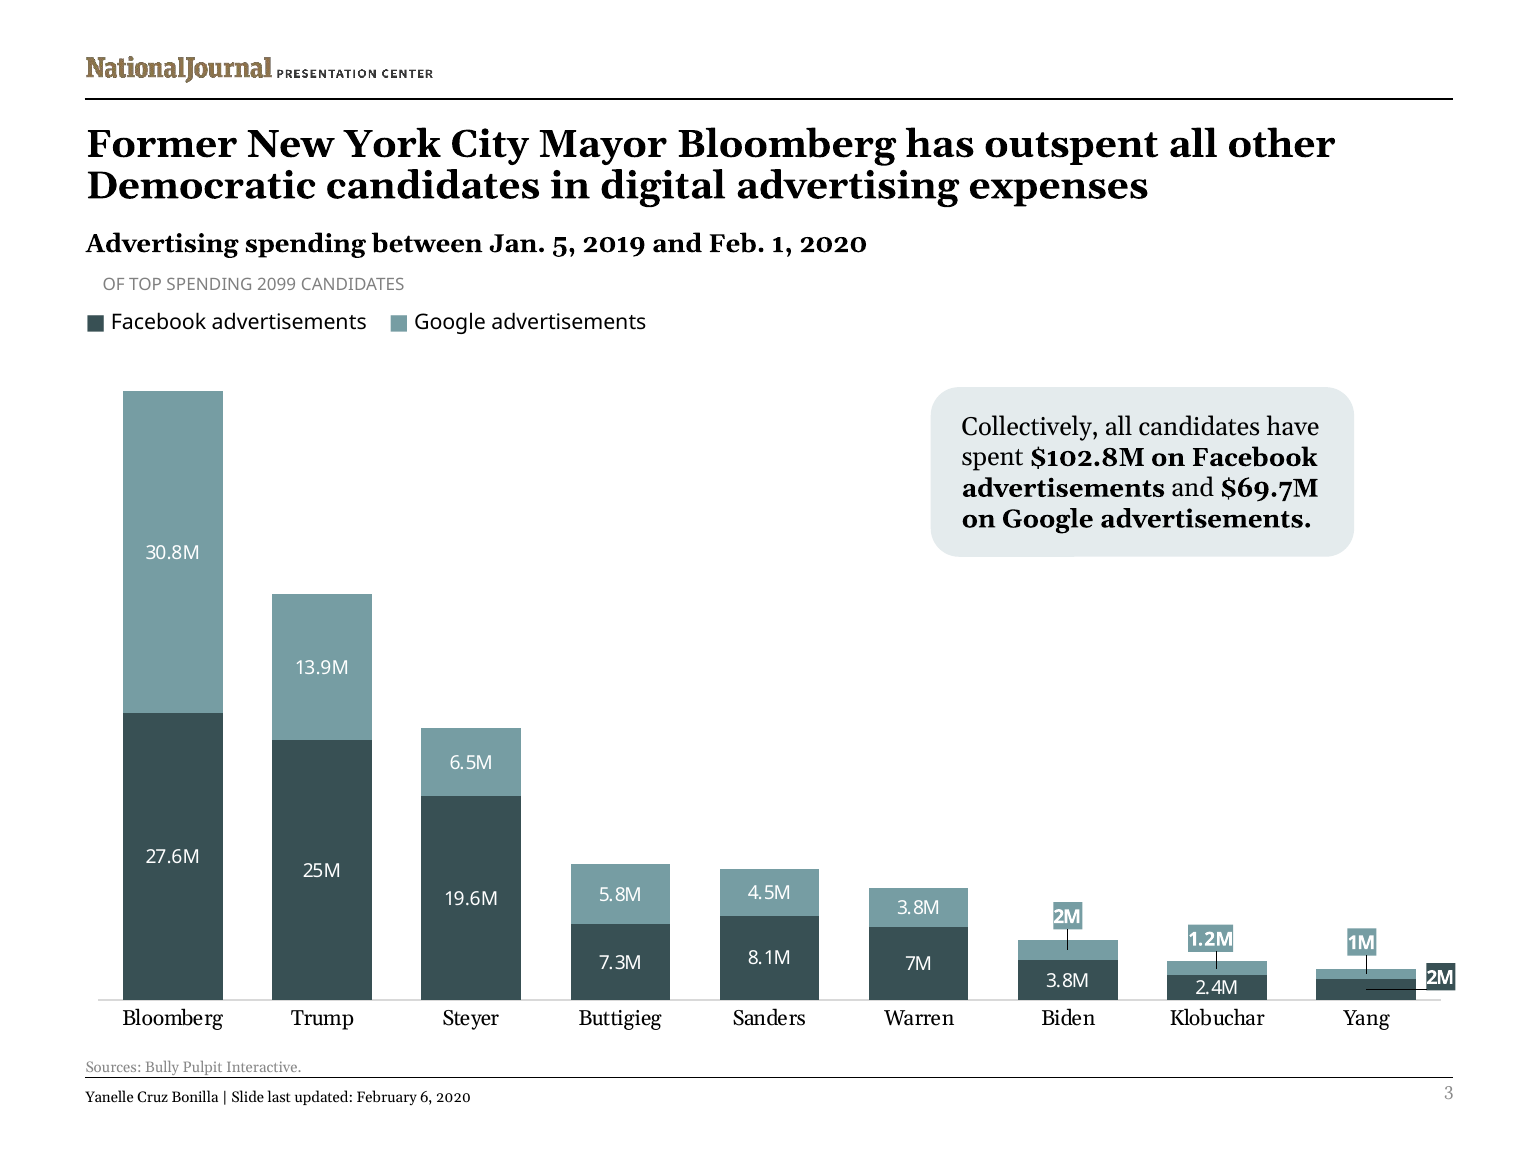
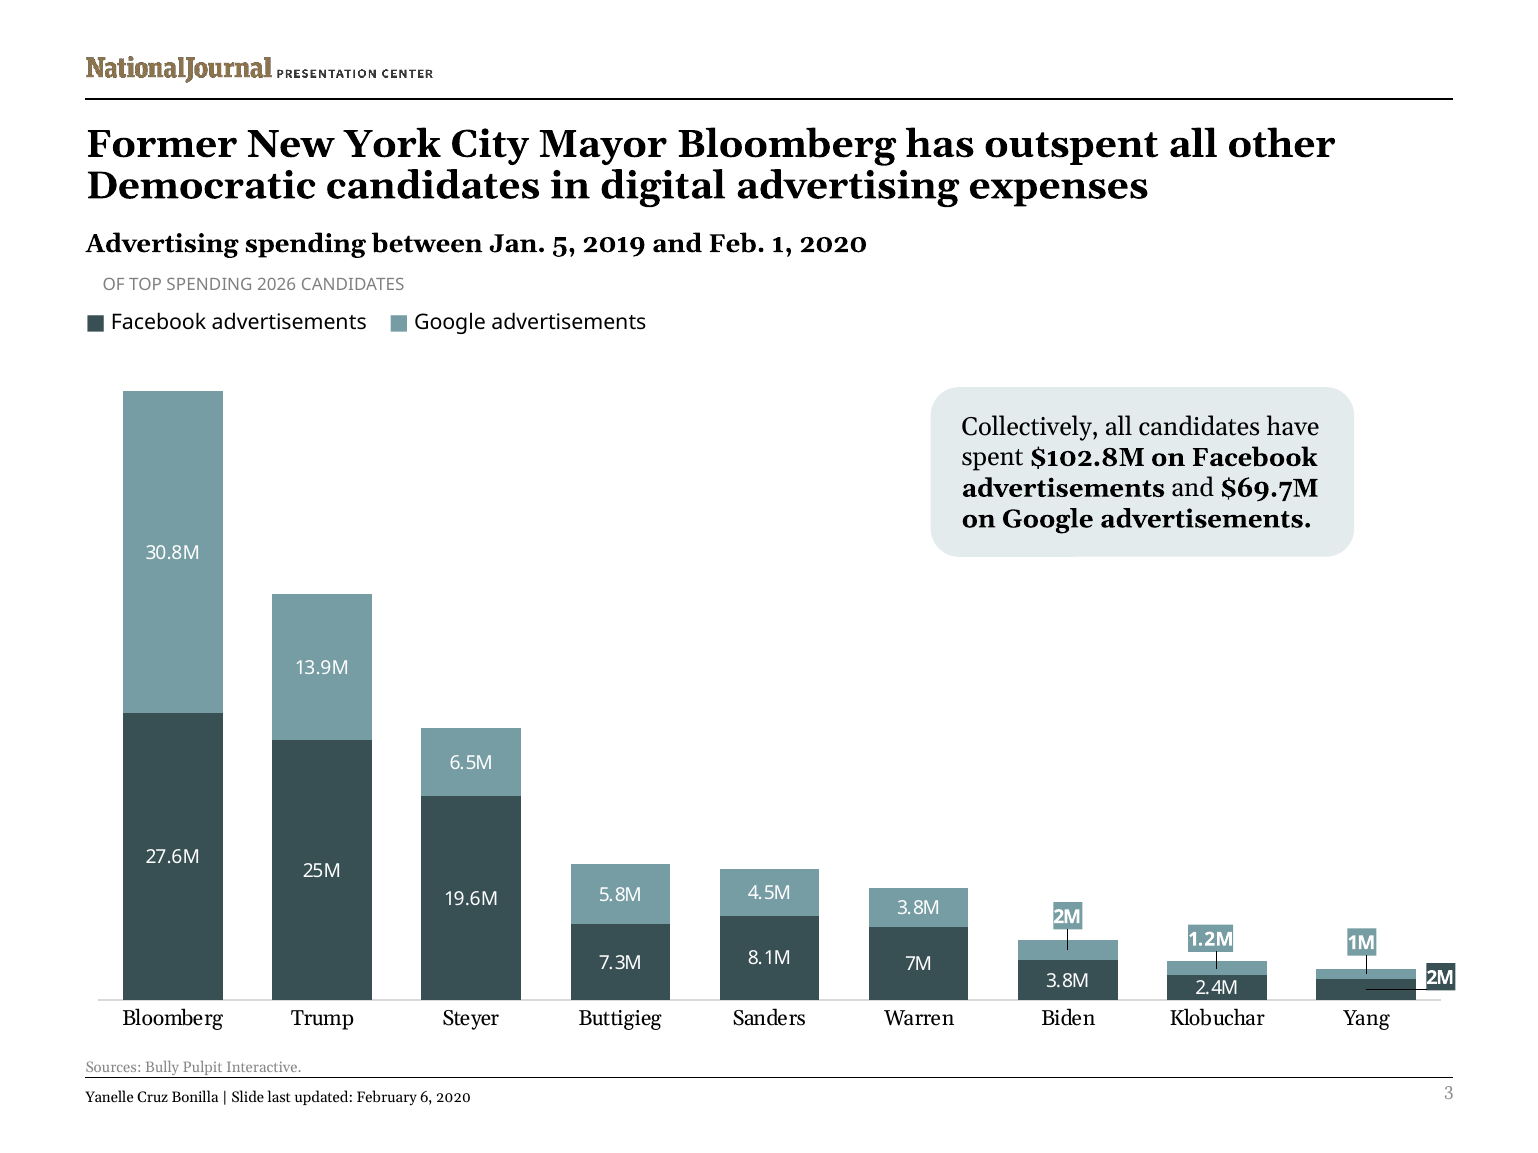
2099: 2099 -> 2026 (277, 285)
